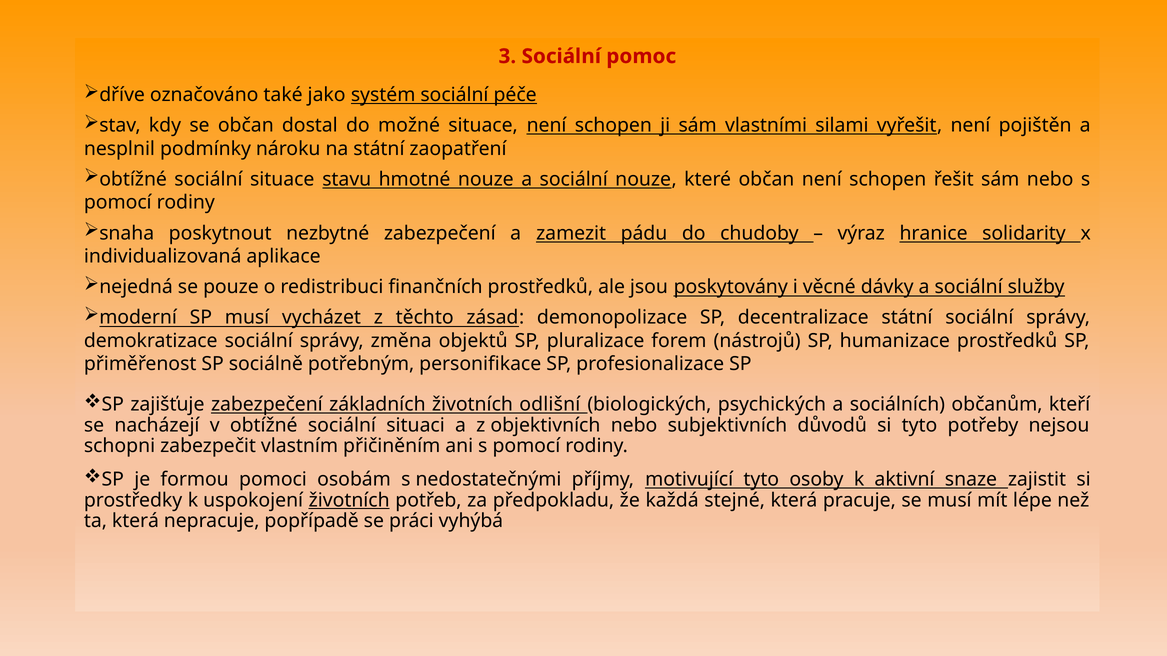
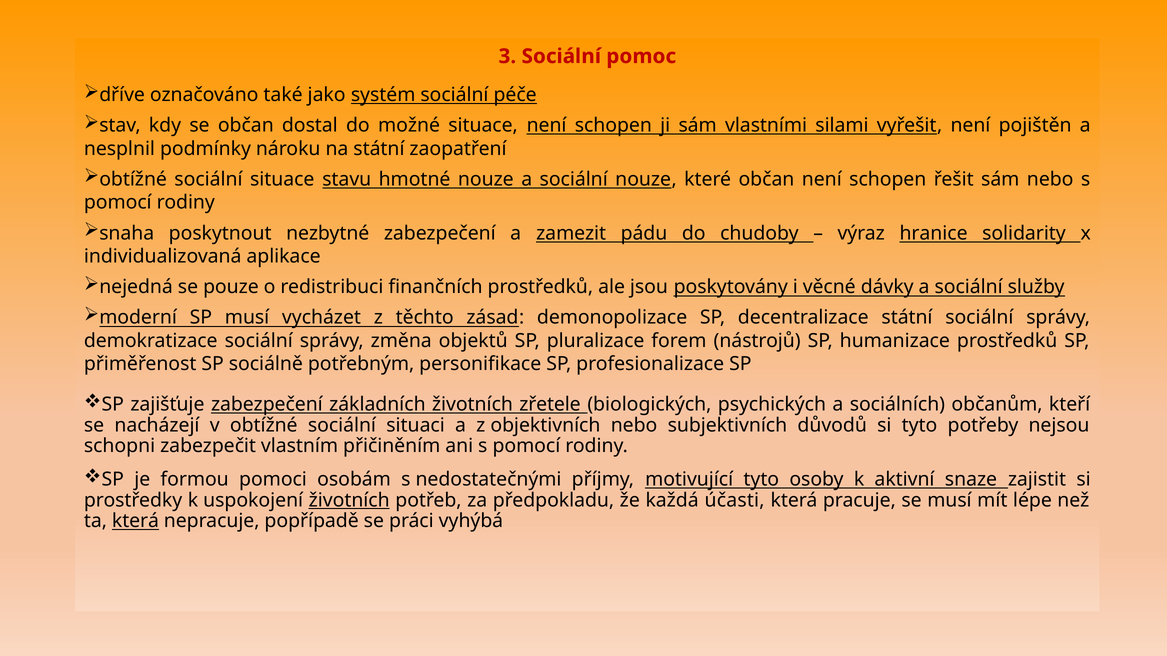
odlišní: odlišní -> zřetele (550, 404)
stejné: stejné -> účasti (735, 500)
která underline: none -> present (135, 521)
